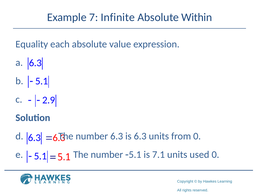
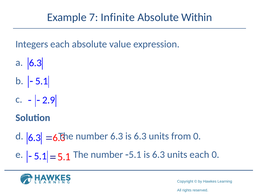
Equality: Equality -> Integers (32, 44)
7.1: 7.1 -> 6.3 (158, 155)
units used: used -> each (199, 155)
